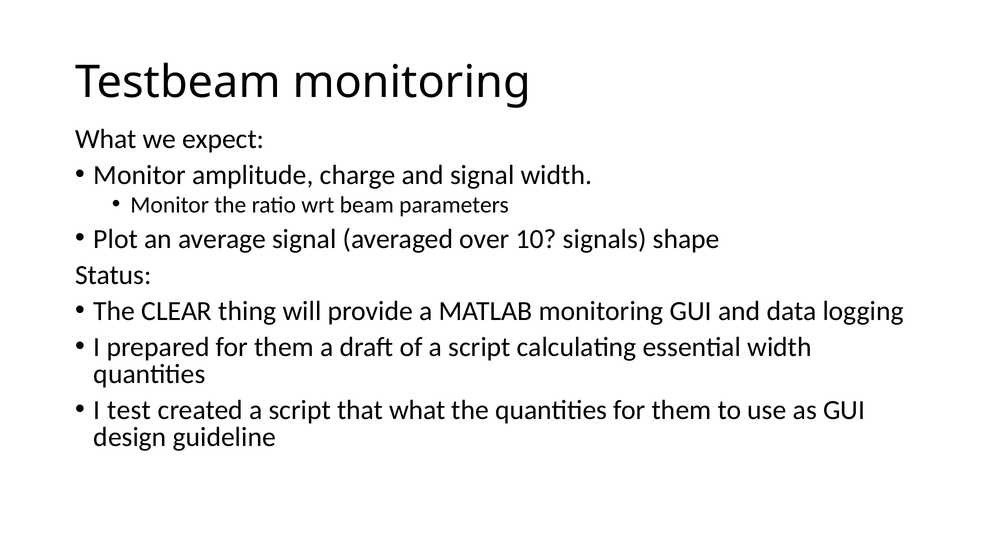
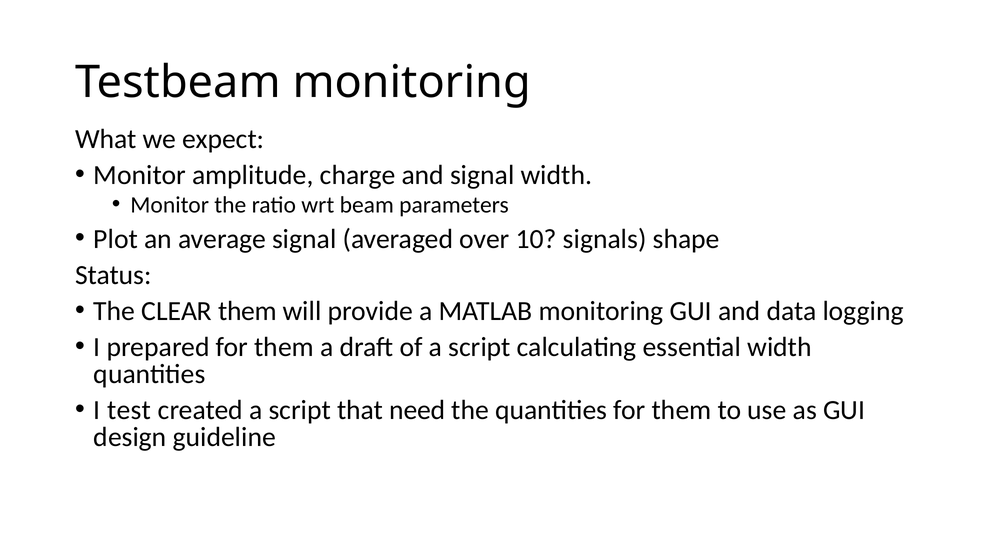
CLEAR thing: thing -> them (247, 311)
that what: what -> need (417, 411)
